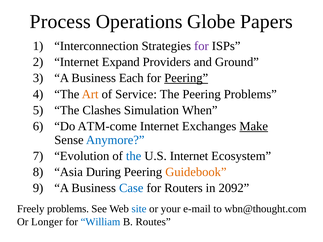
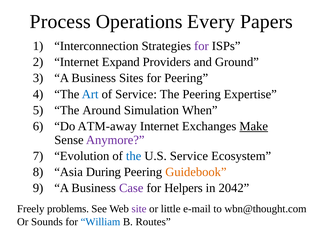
Globe: Globe -> Every (211, 22)
Each: Each -> Sites (131, 78)
Peering underline: present -> none (186, 78)
Art colour: orange -> blue (90, 94)
Peering Problems: Problems -> Expertise (250, 94)
Clashes: Clashes -> Around (102, 110)
ATM-come: ATM-come -> ATM-away (107, 126)
Anymore colour: blue -> purple (115, 140)
U.S Internet: Internet -> Service (189, 156)
Case colour: blue -> purple (131, 188)
Routers: Routers -> Helpers (183, 188)
2092: 2092 -> 2042 (234, 188)
site colour: blue -> purple (139, 209)
your: your -> little (171, 209)
Longer: Longer -> Sounds (47, 222)
